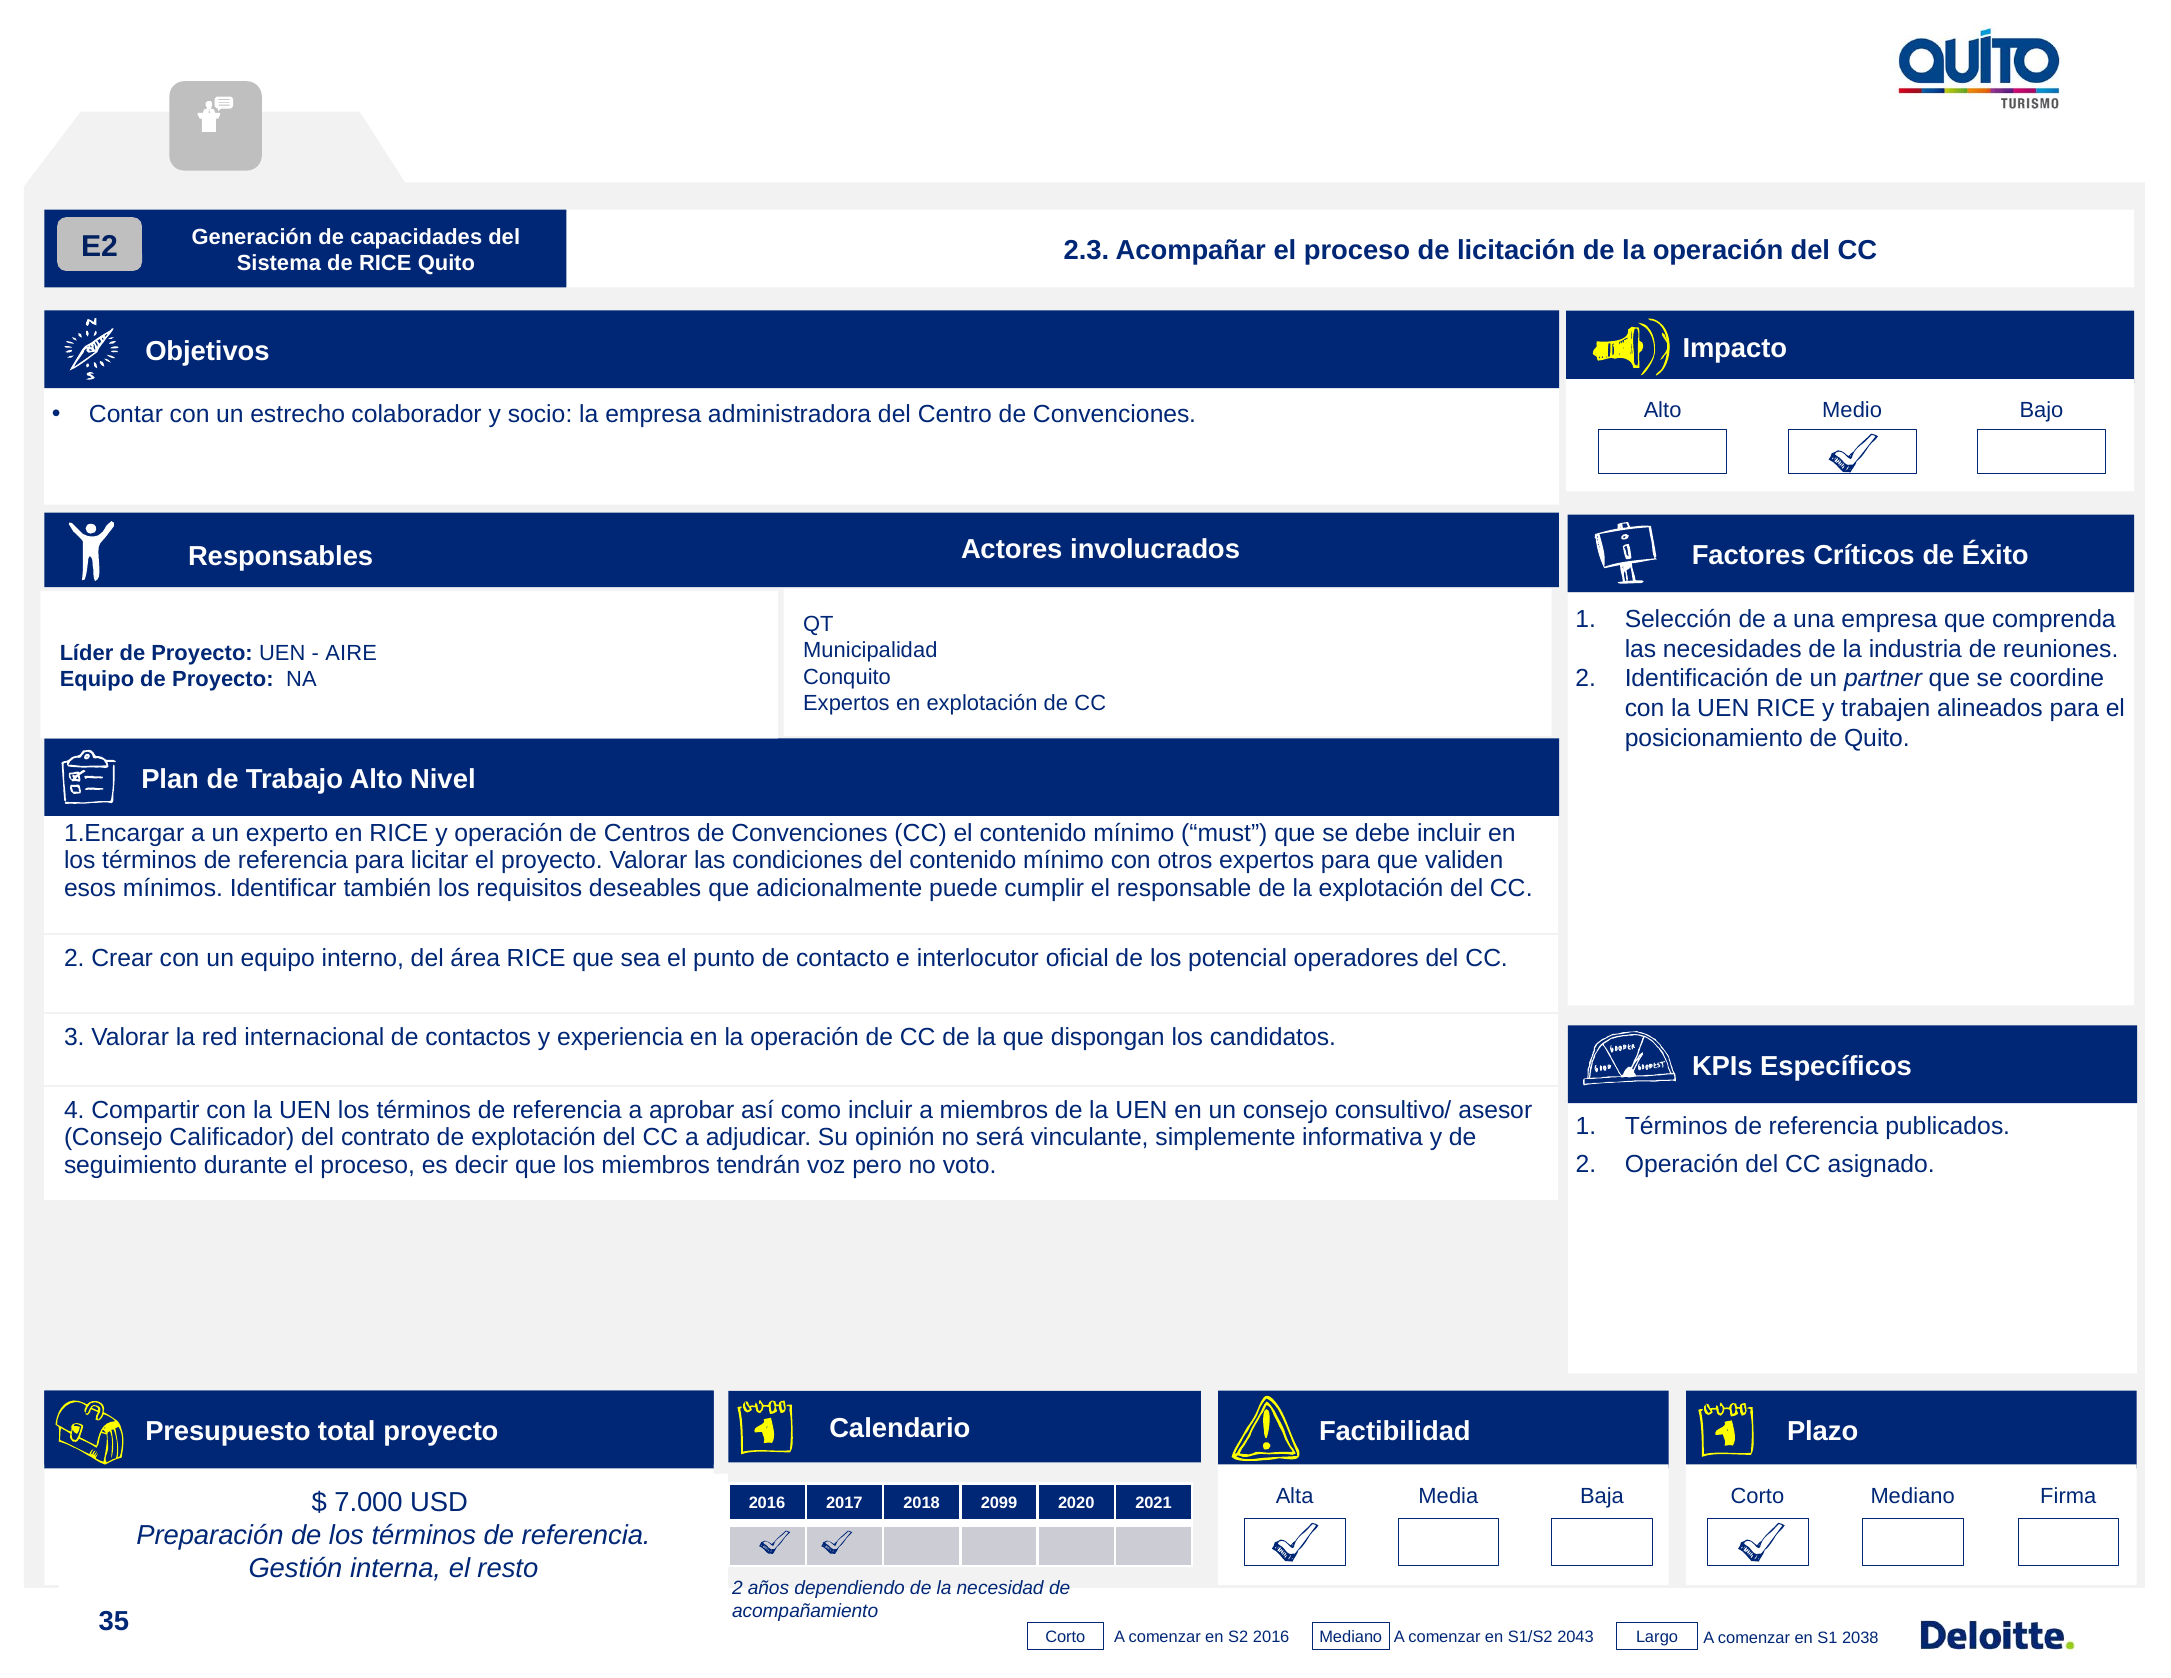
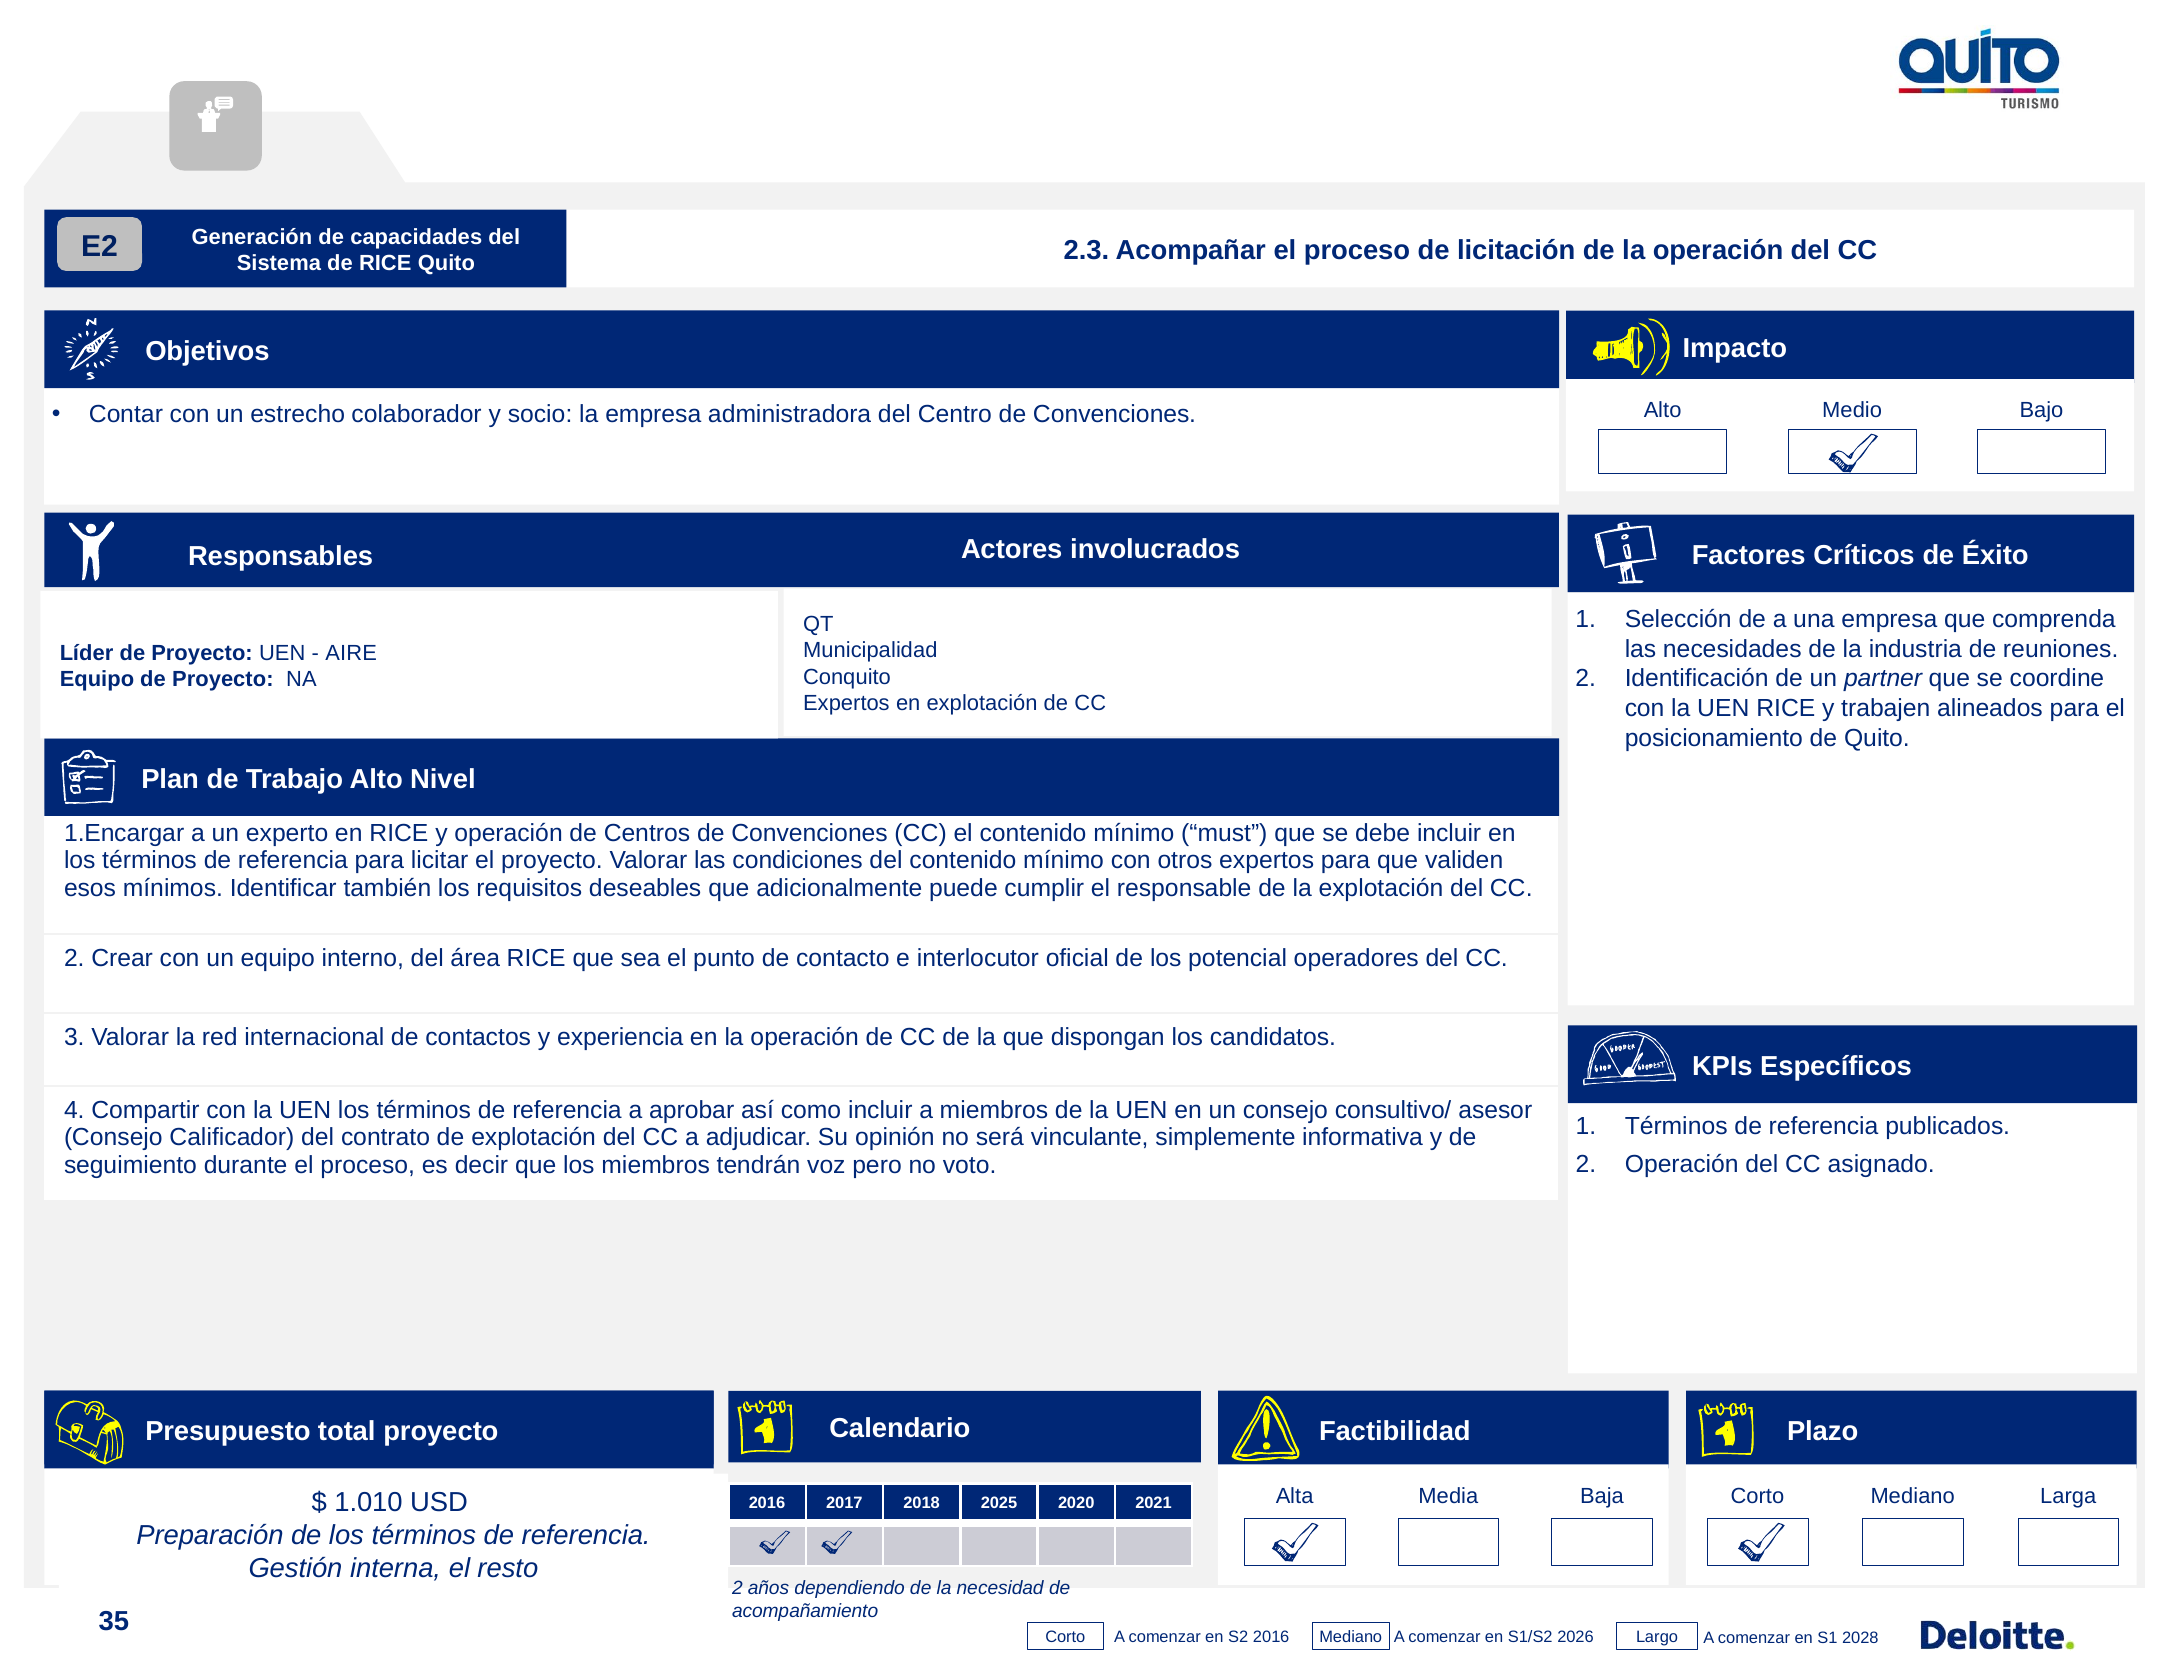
Firma: Firma -> Larga (2068, 1496)
7.000: 7.000 -> 1.010 (369, 1503)
2099: 2099 -> 2025 (999, 1503)
2043: 2043 -> 2026 (1576, 1636)
2038: 2038 -> 2028 (1860, 1637)
